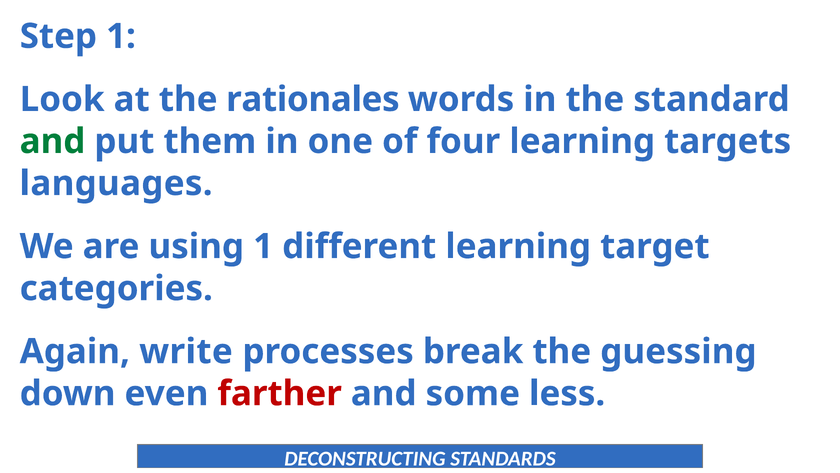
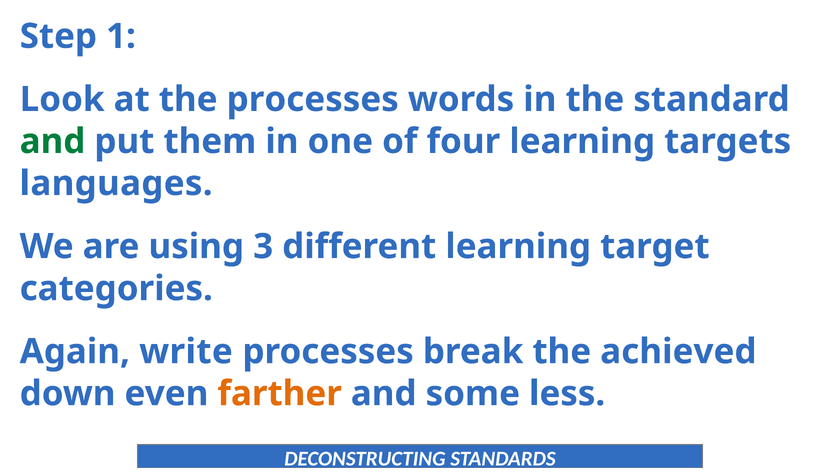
the rationales: rationales -> processes (313, 99)
using 1: 1 -> 3 (263, 246)
guessing: guessing -> achieved (678, 351)
farther colour: red -> orange (280, 393)
